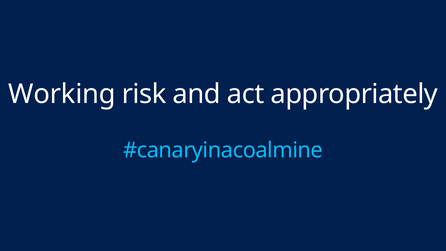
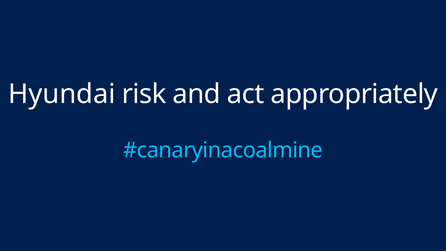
Working: Working -> Hyundai (62, 94)
